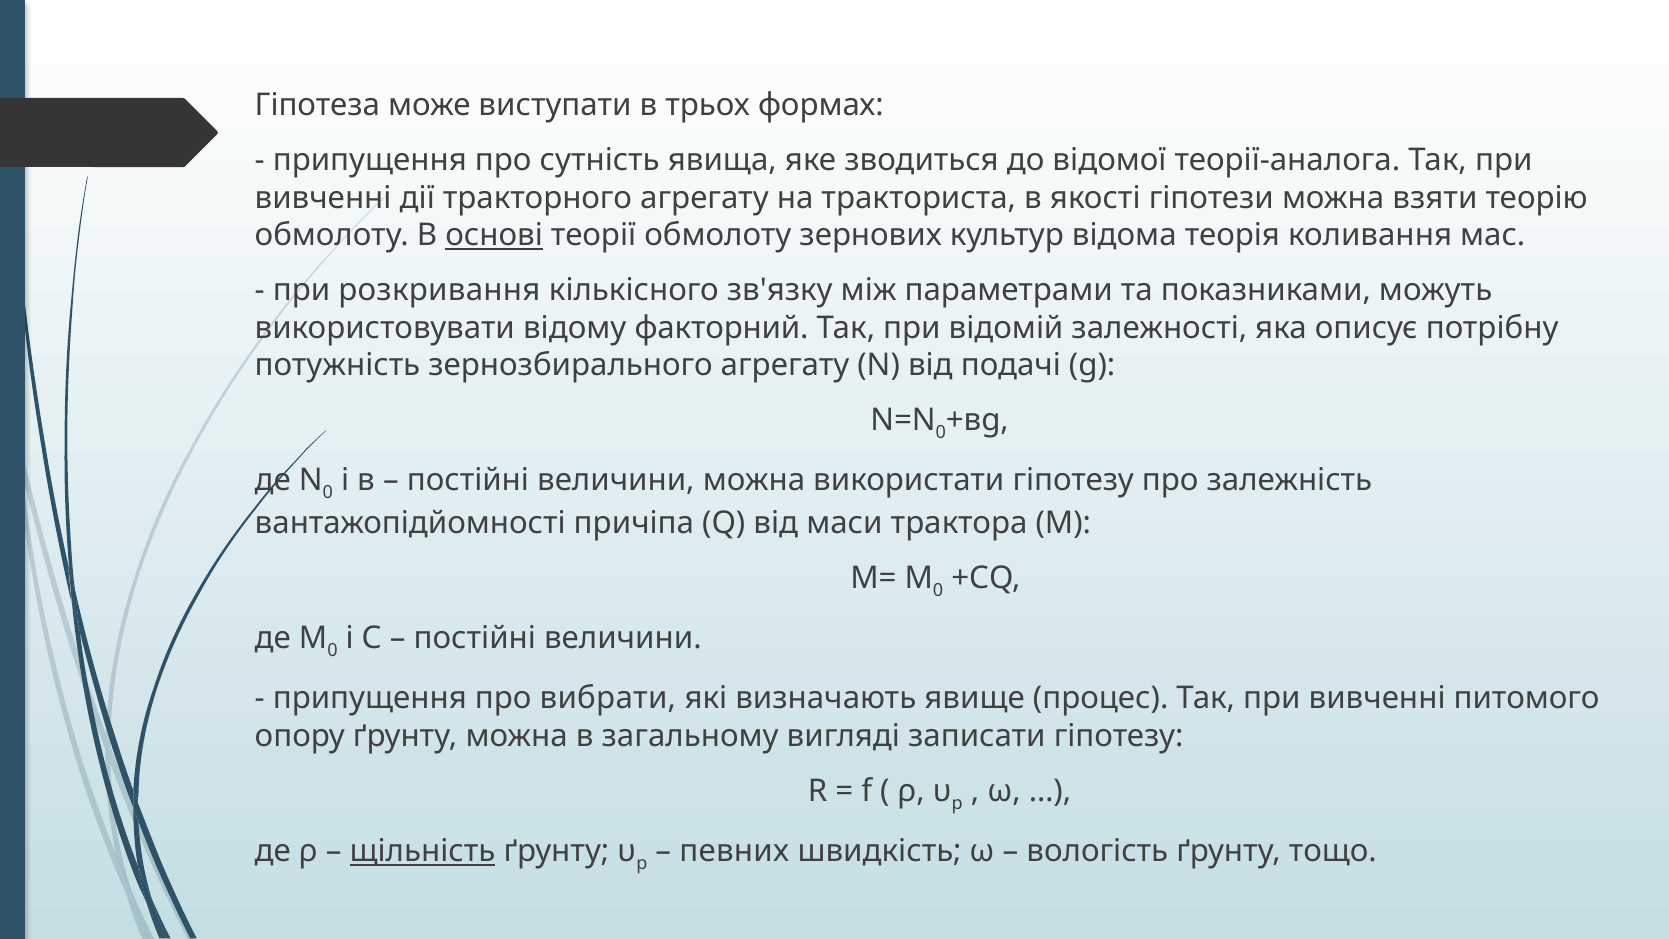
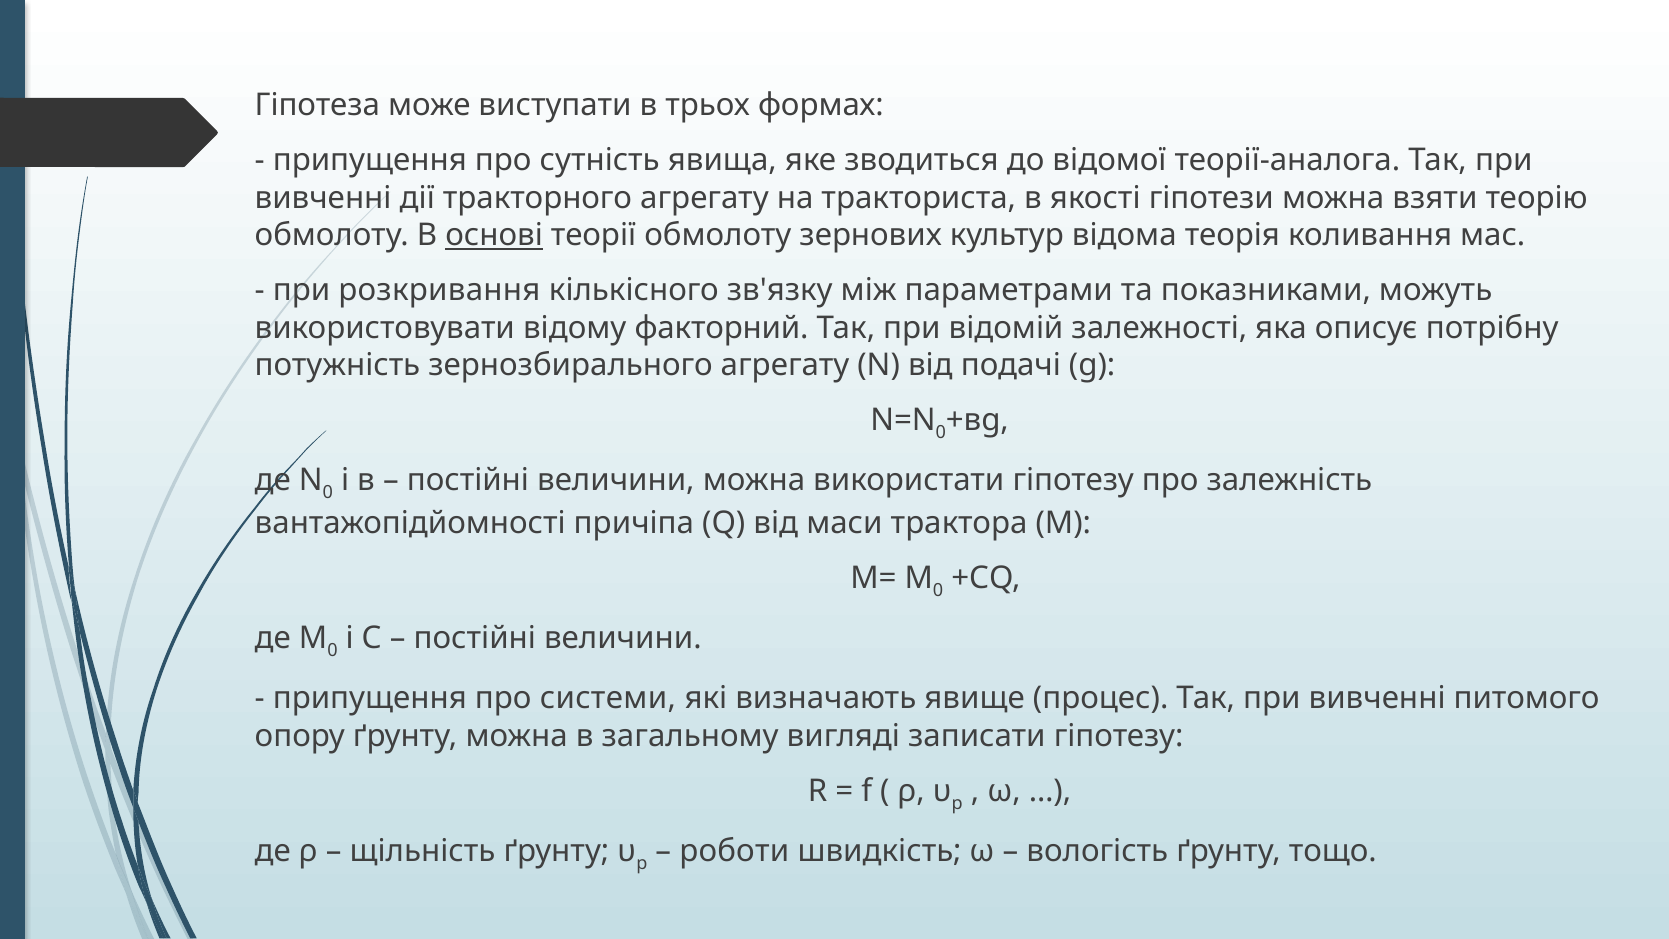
вибрати: вибрати -> системи (608, 698)
щільність underline: present -> none (423, 851)
певних: певних -> роботи (734, 851)
